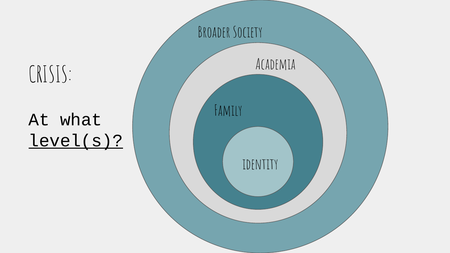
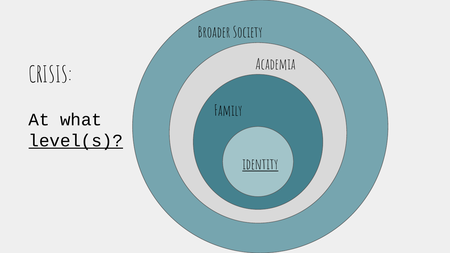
identity underline: none -> present (260, 165)
